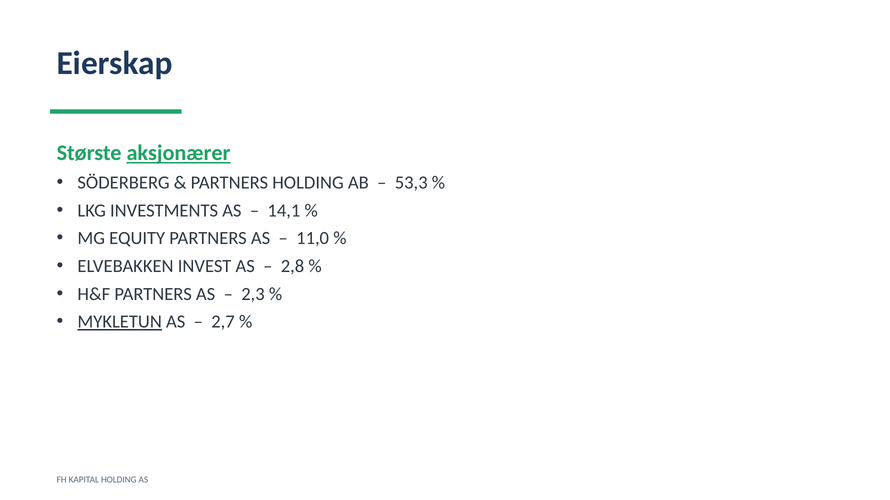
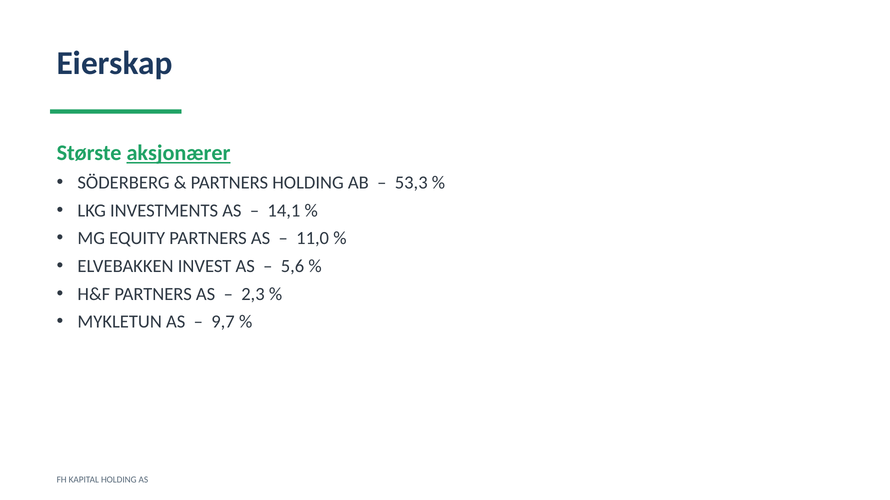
2,8: 2,8 -> 5,6 (293, 266)
MYKLETUN underline: present -> none (120, 322)
2,7: 2,7 -> 9,7 (223, 322)
